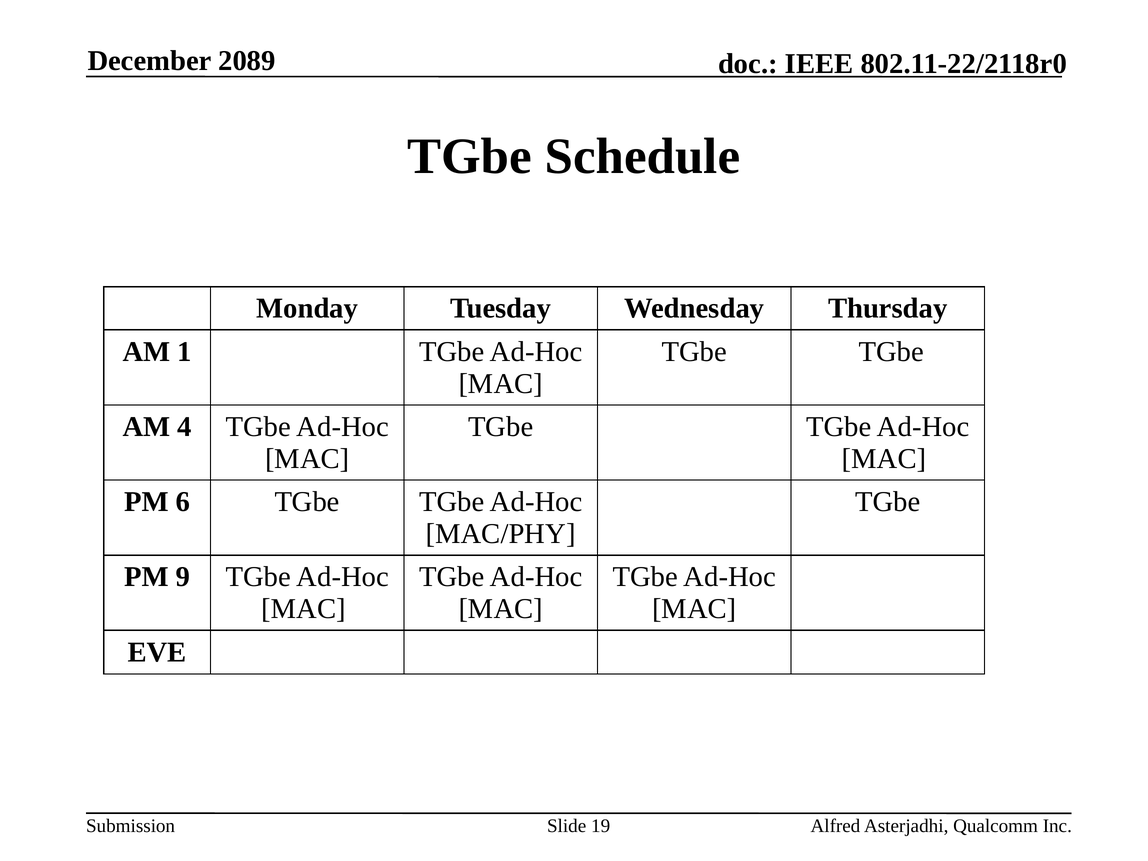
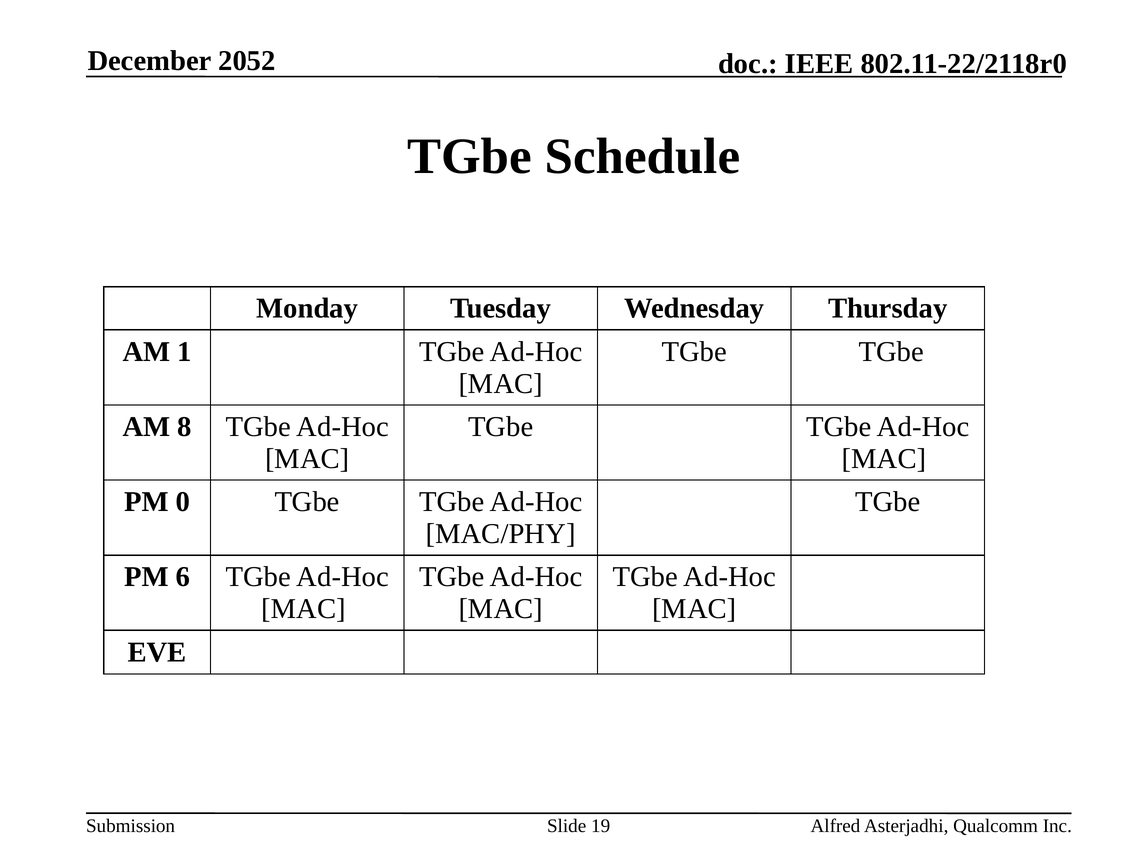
2089: 2089 -> 2052 (247, 61)
4: 4 -> 8 (185, 427)
6: 6 -> 0 (183, 502)
9: 9 -> 6 (183, 577)
